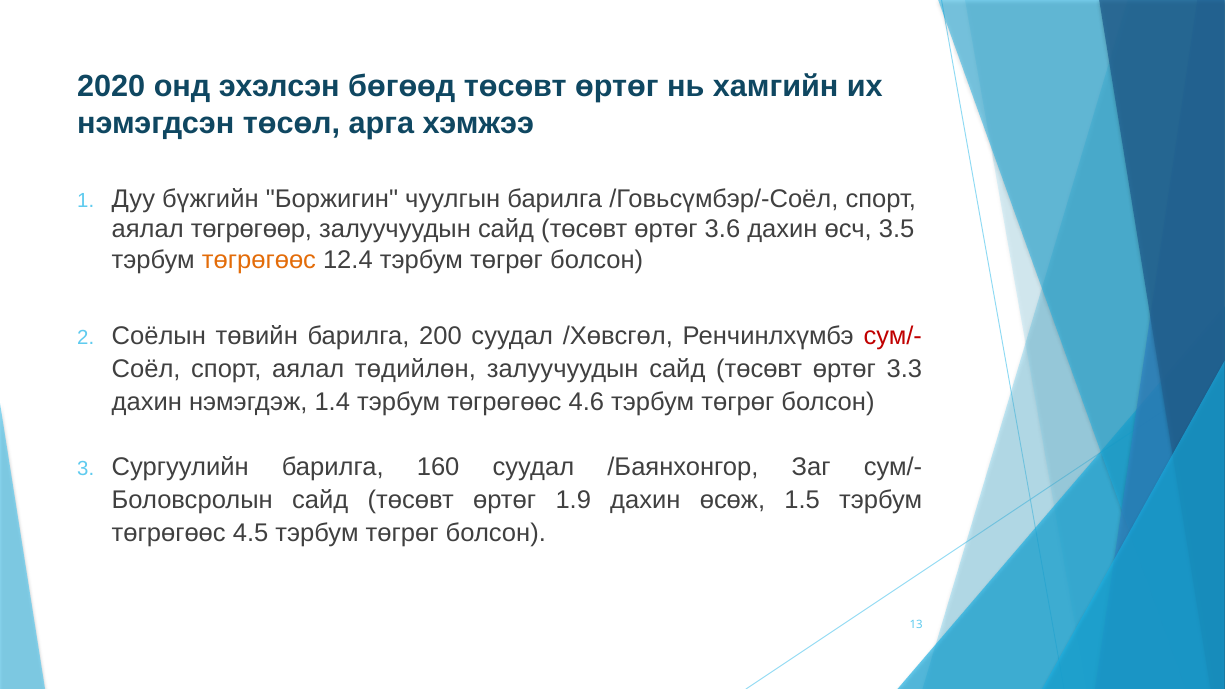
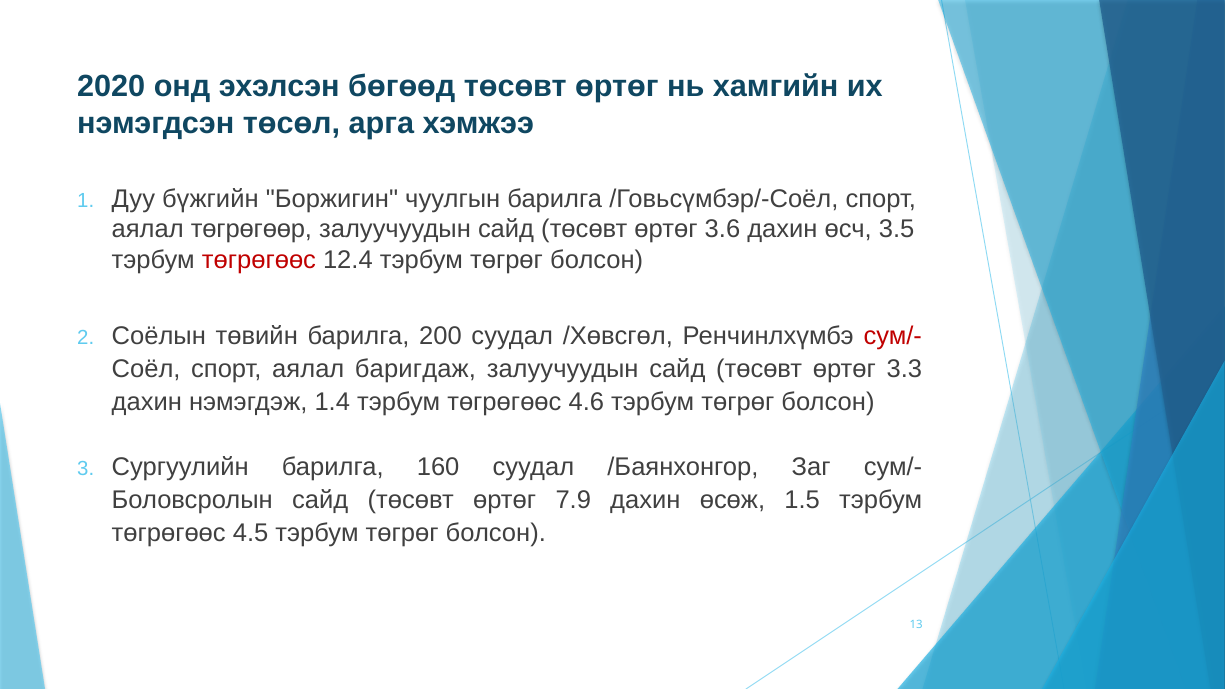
төгрөгөөс colour: orange -> red (259, 260)
төдийлөн: төдийлөн -> баригдаж (415, 369)
1.9: 1.9 -> 7.9 (573, 500)
